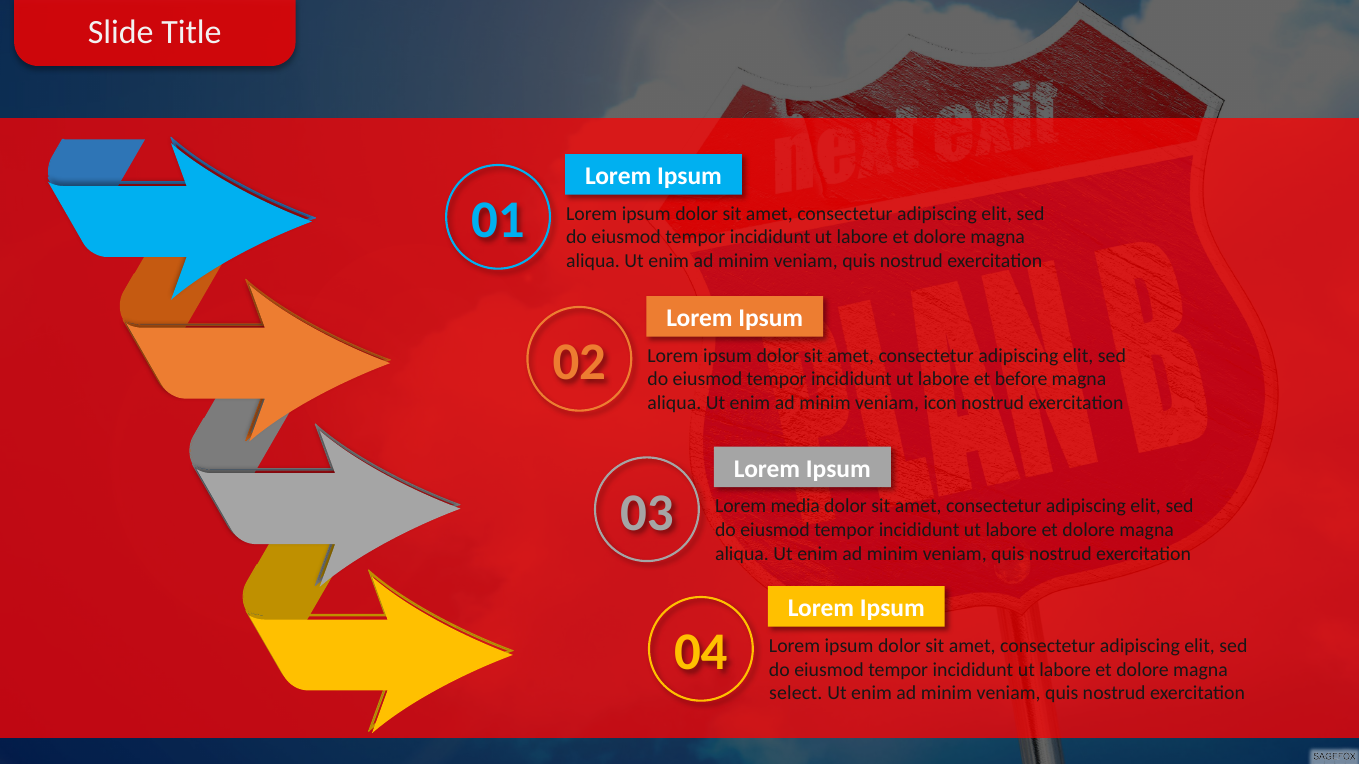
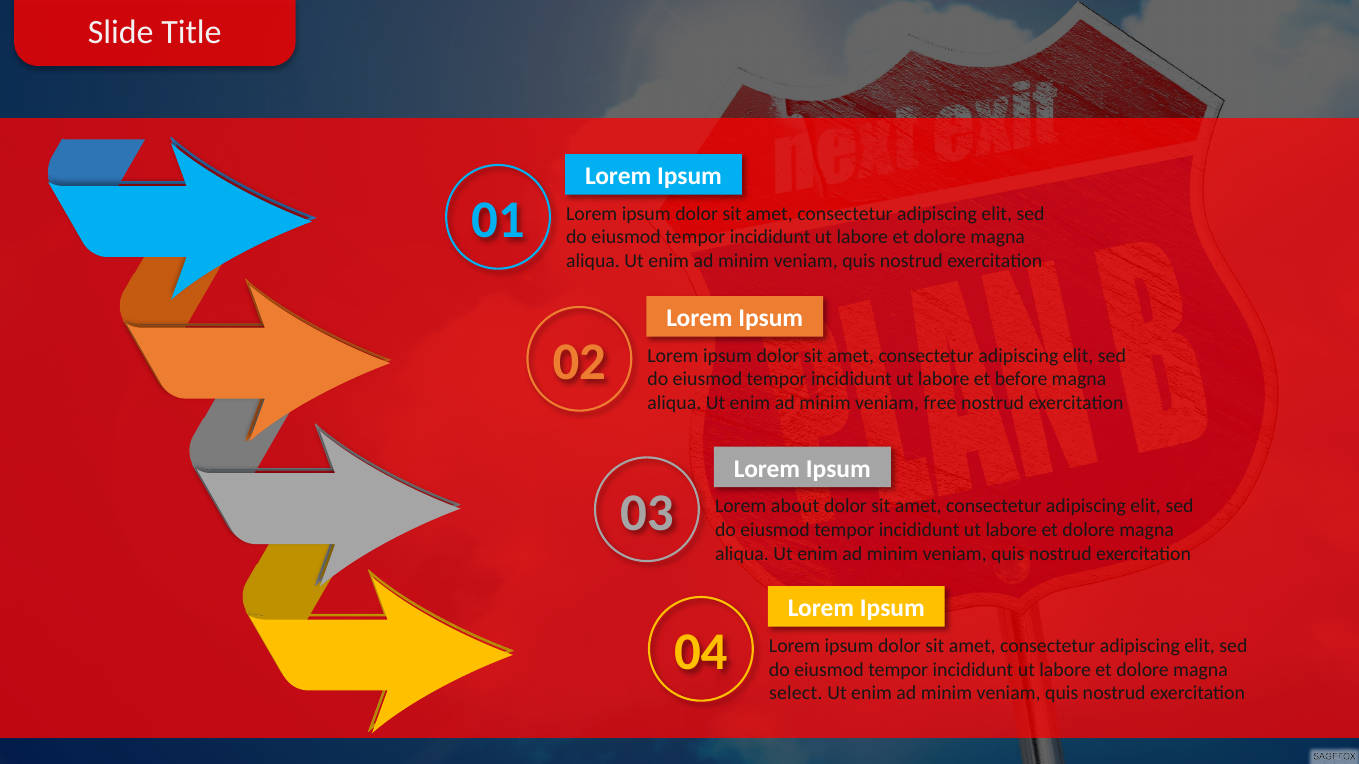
icon: icon -> free (940, 403)
media: media -> about (795, 506)
